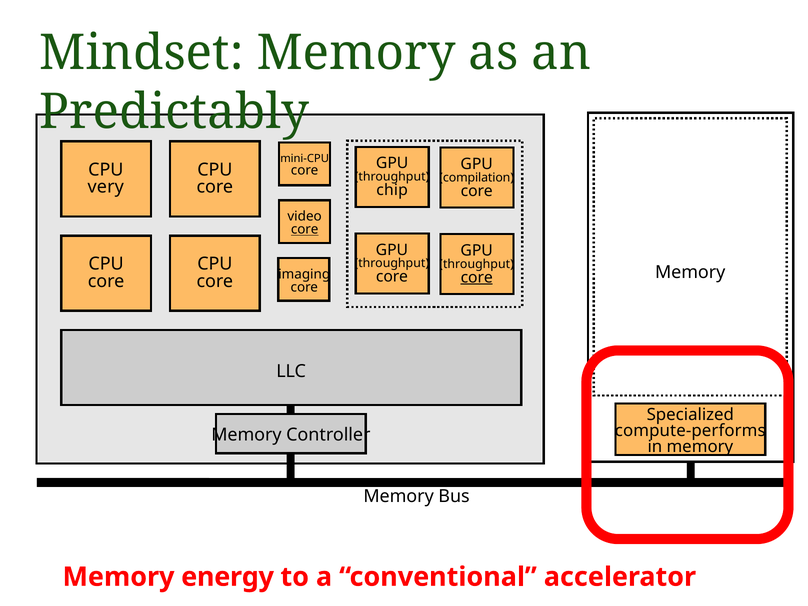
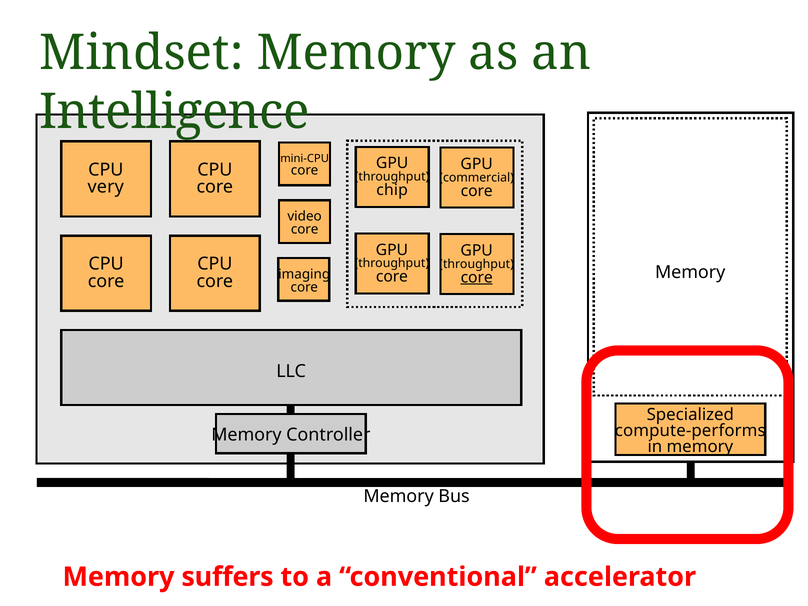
Predictably: Predictably -> Intelligence (174, 112)
compilation: compilation -> commercial (477, 178)
core underline: present -> none (305, 229)
energy: energy -> suffers (228, 577)
